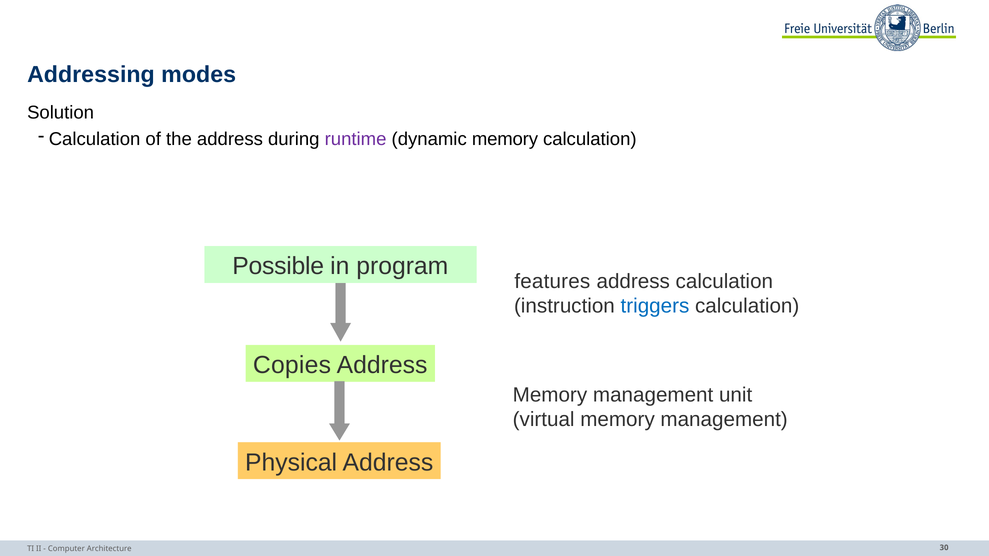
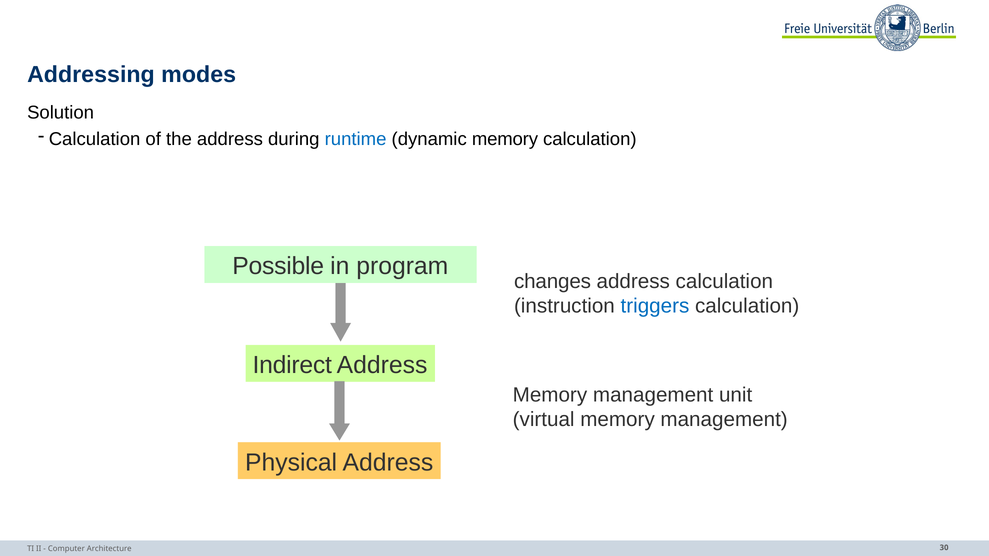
runtime colour: purple -> blue (356, 139)
features: features -> changes (553, 282)
Copies: Copies -> Indirect (292, 365)
